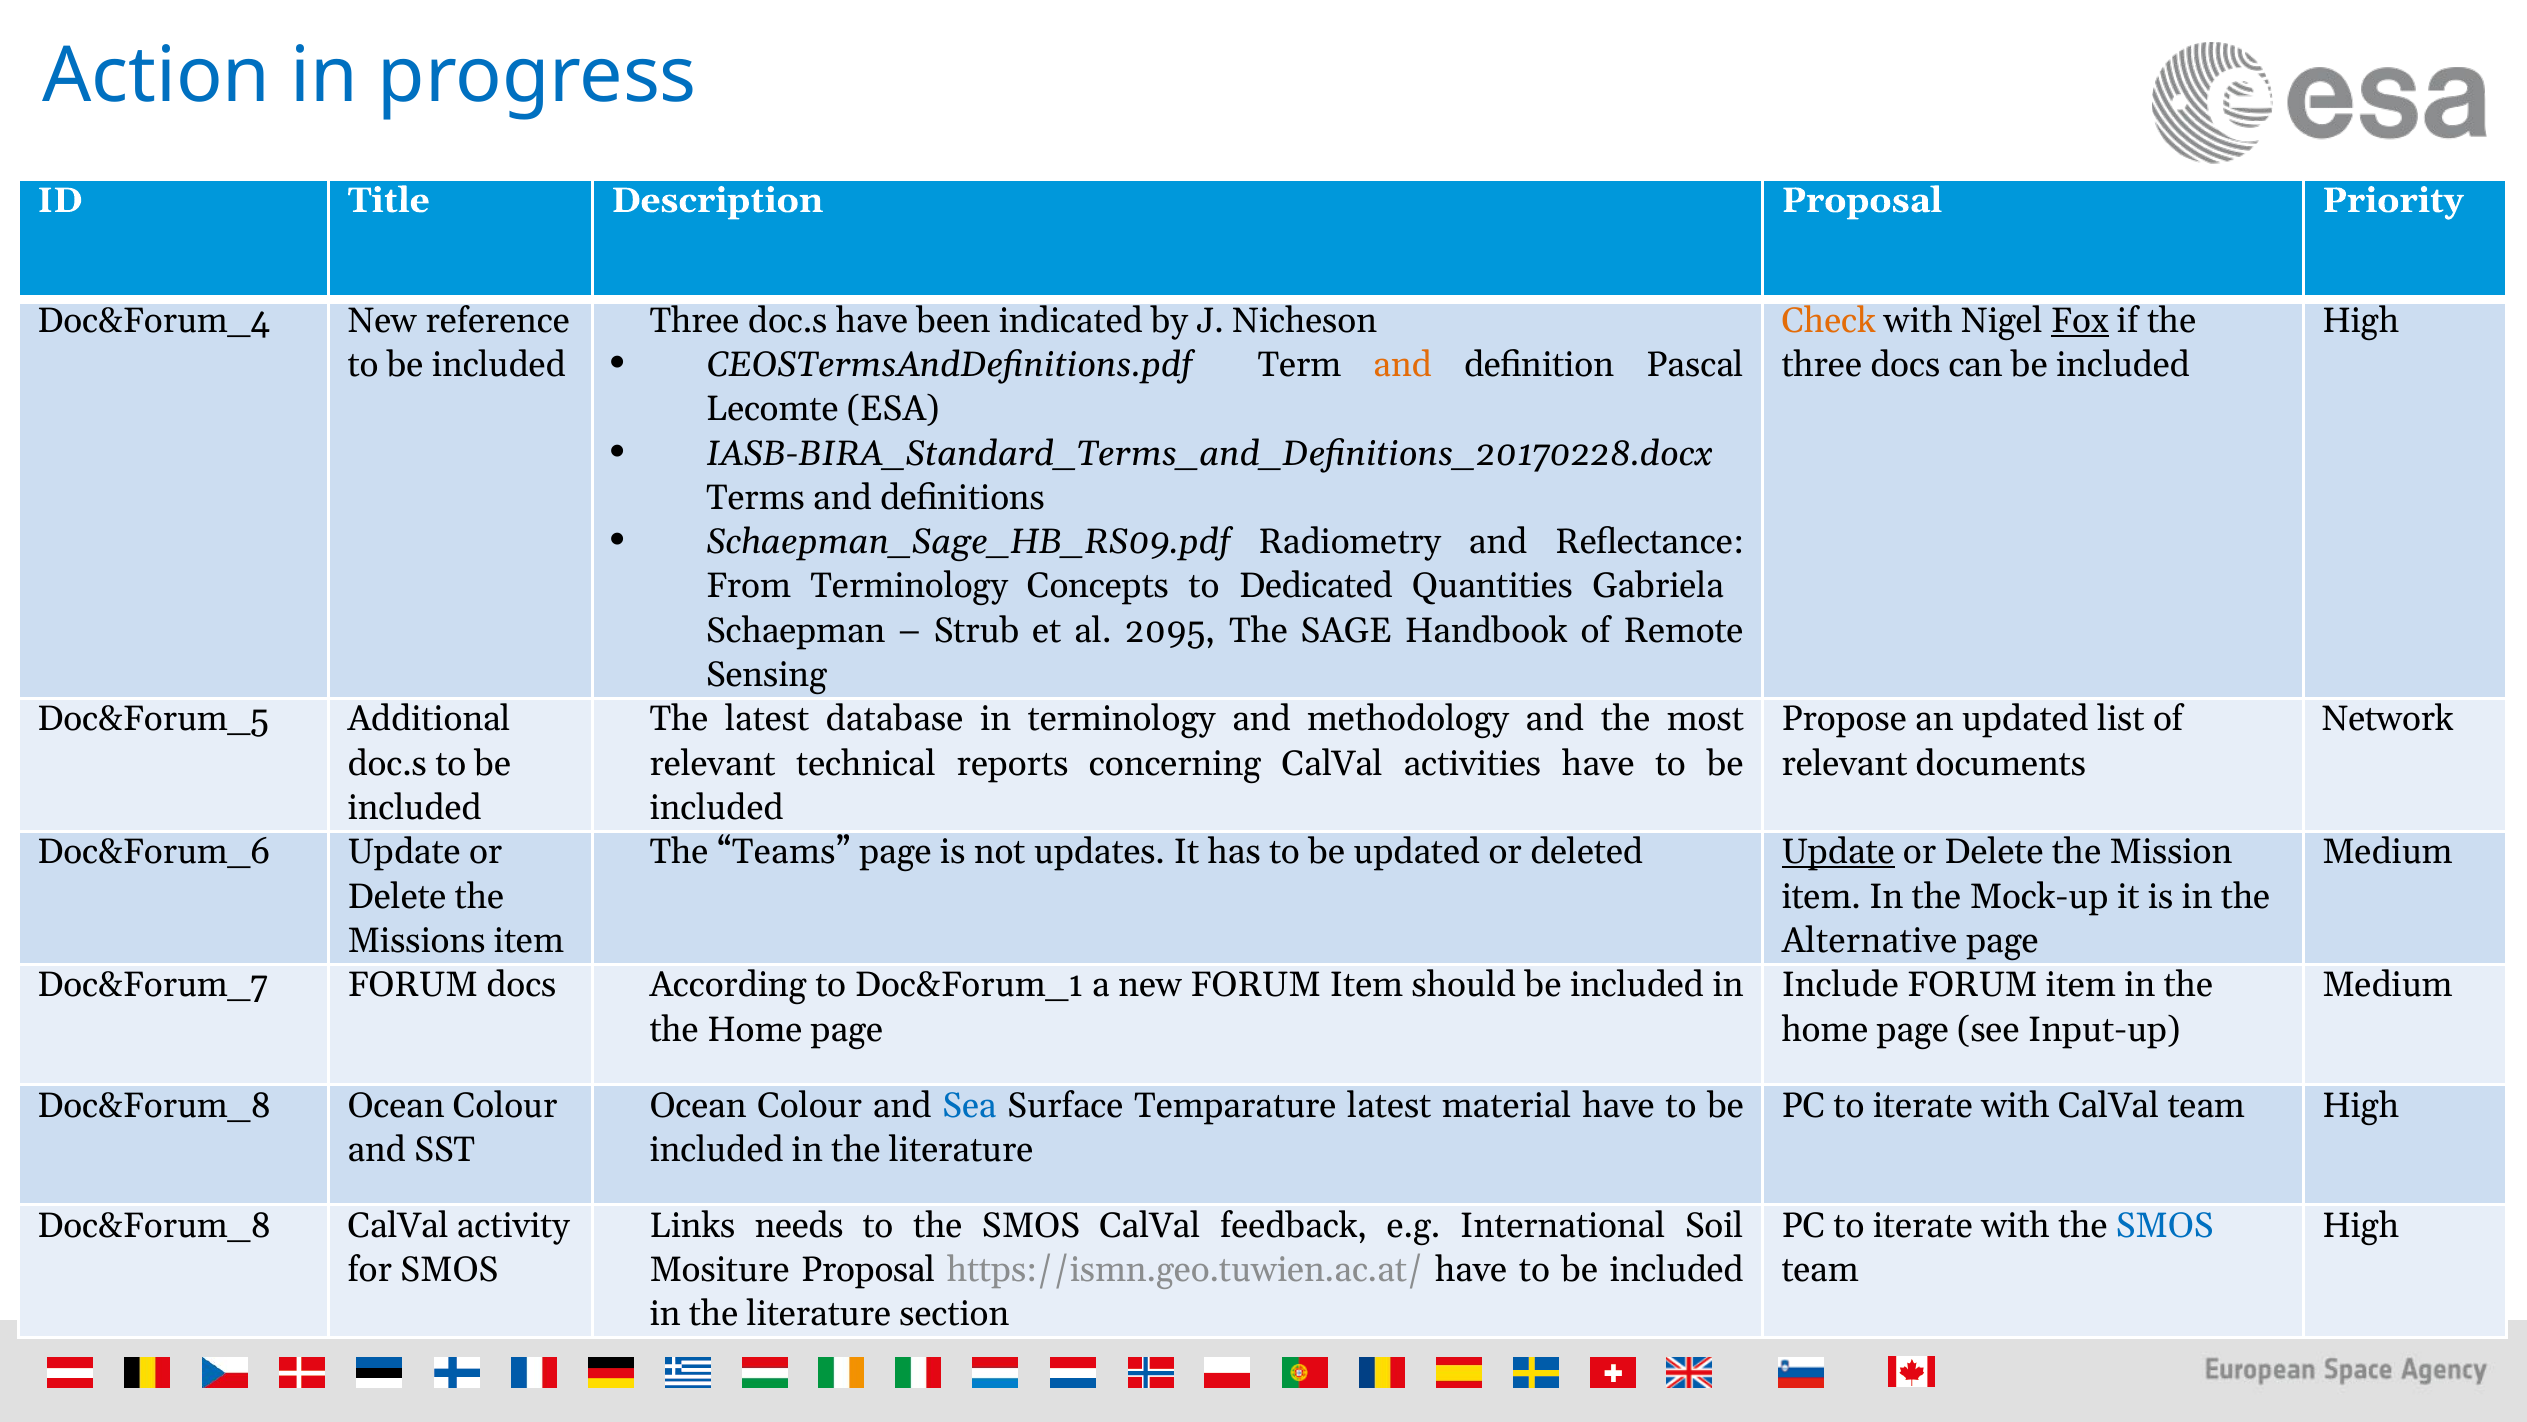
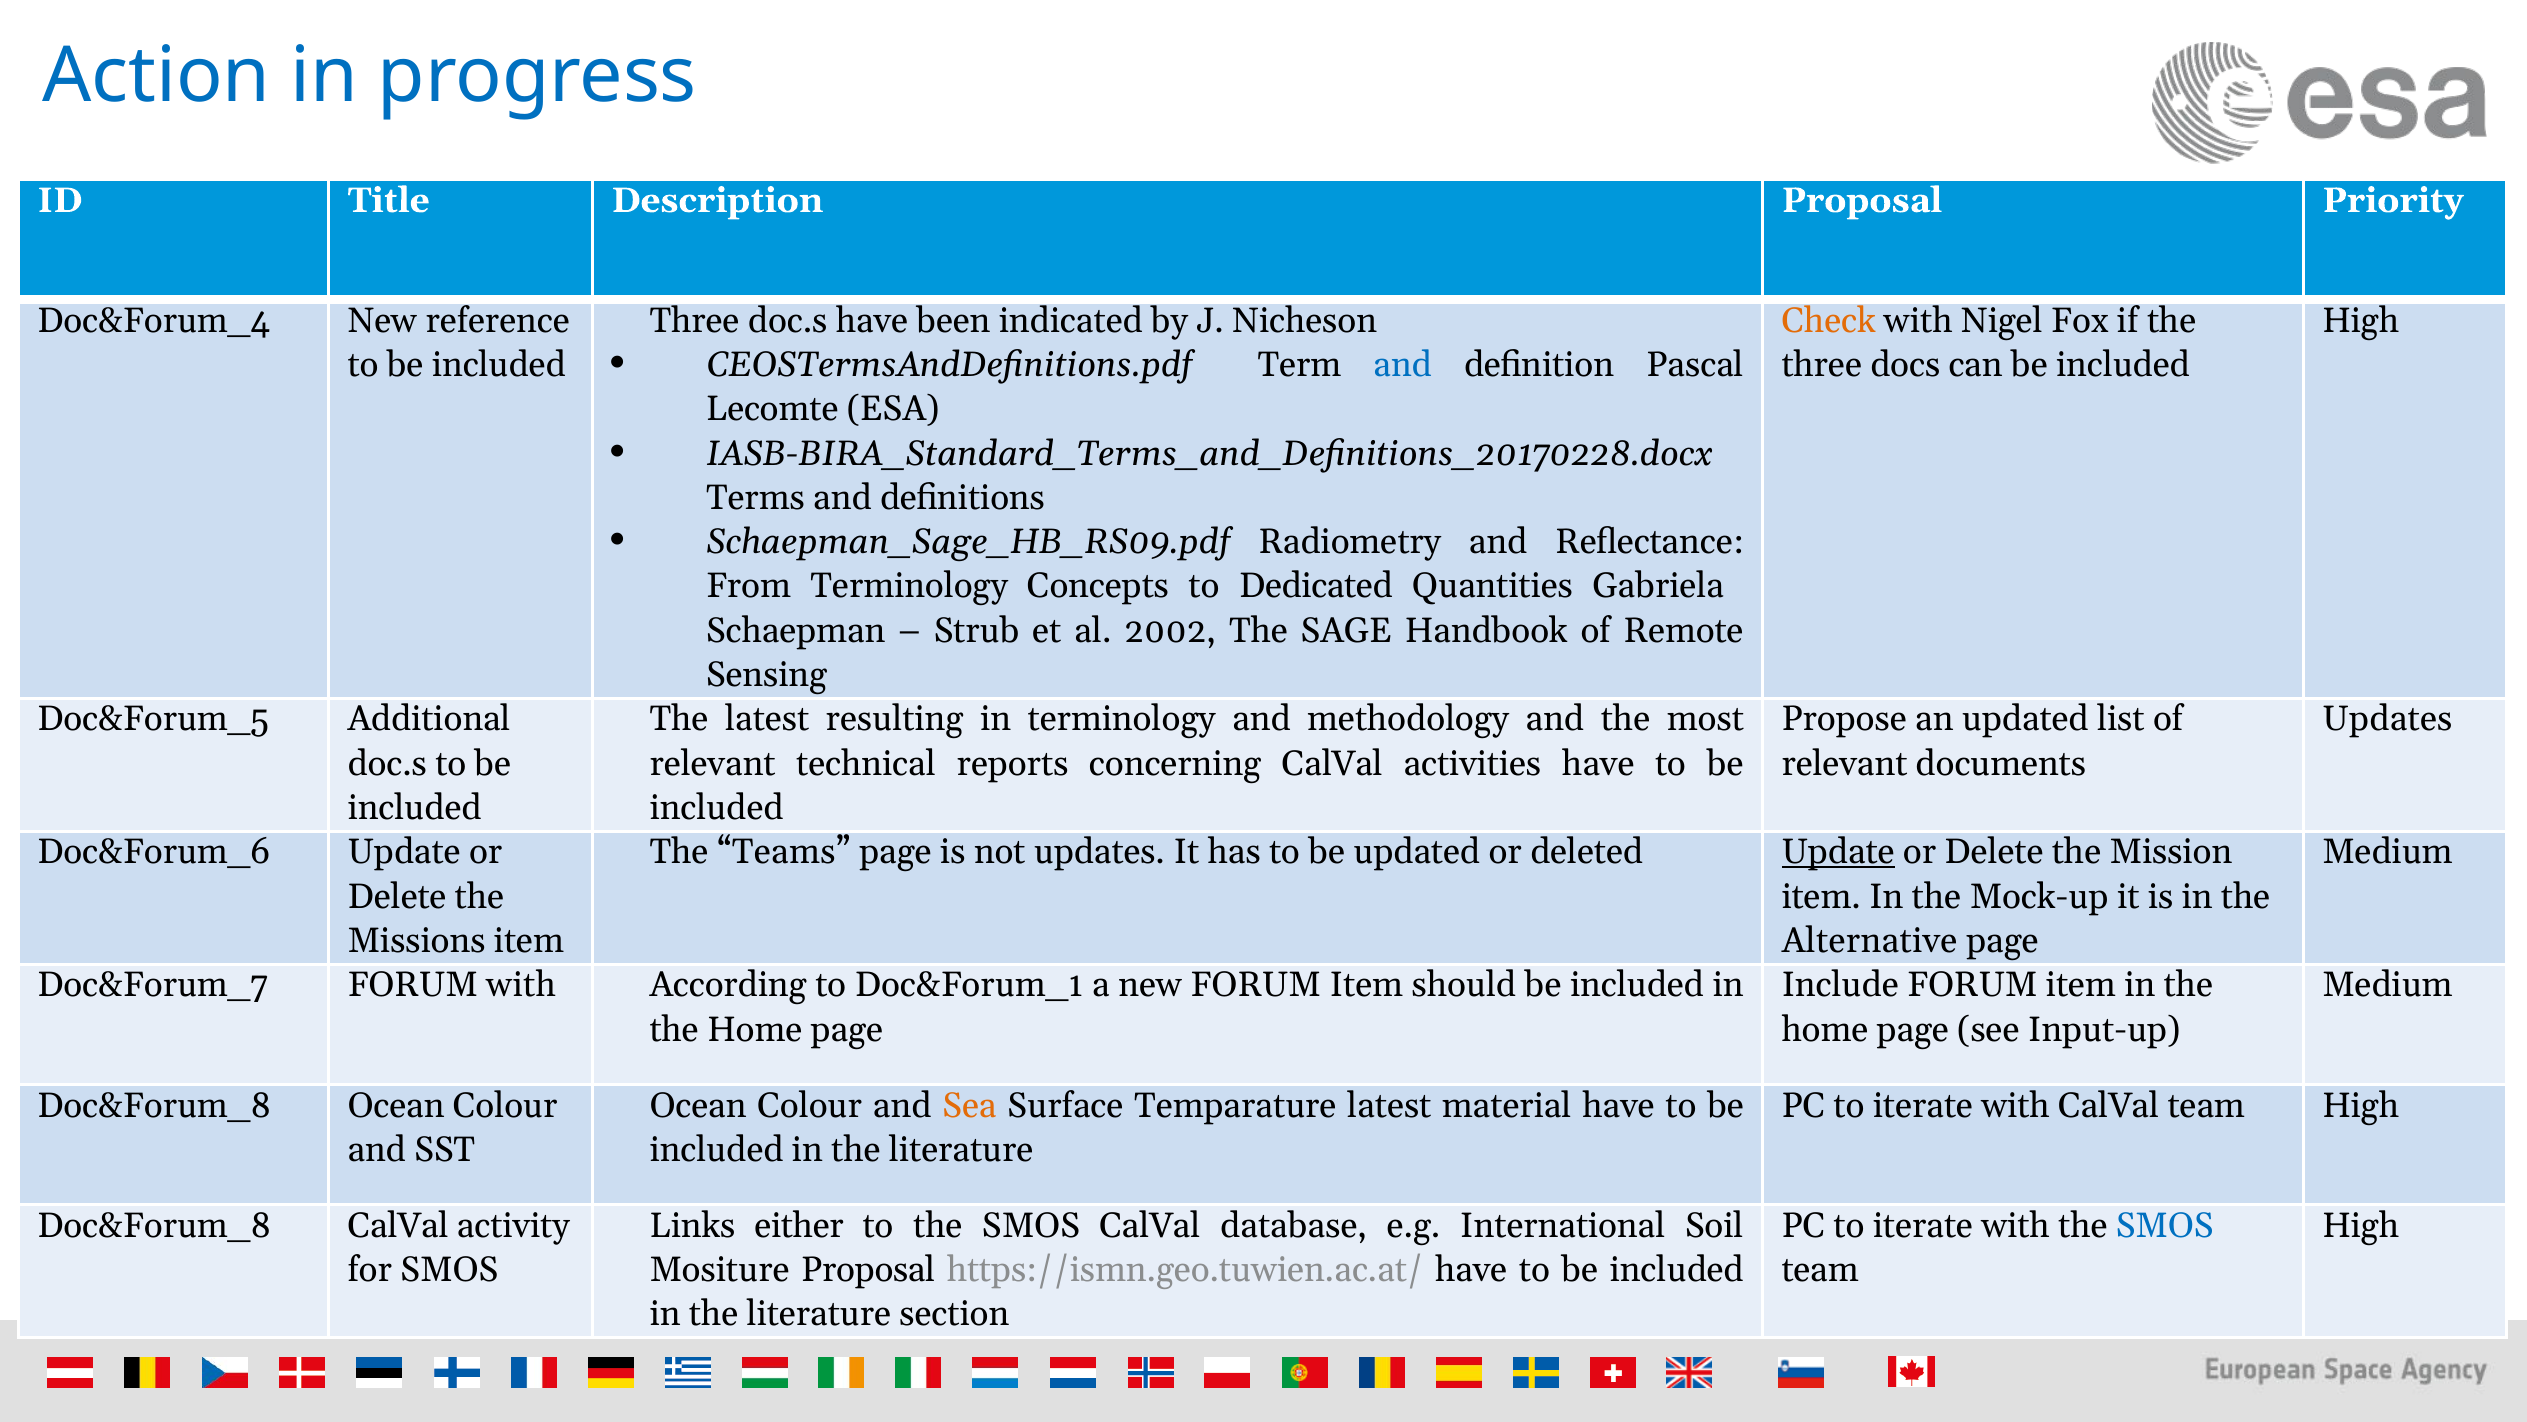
Fox underline: present -> none (2080, 321)
and colour: orange -> blue (1403, 365)
2095: 2095 -> 2002 (1170, 630)
database: database -> resulting (895, 719)
Network: Network -> Updates (2387, 719)
FORUM docs: docs -> with (521, 985)
Sea colour: blue -> orange (969, 1105)
needs: needs -> either (799, 1225)
feedback: feedback -> database (1294, 1225)
